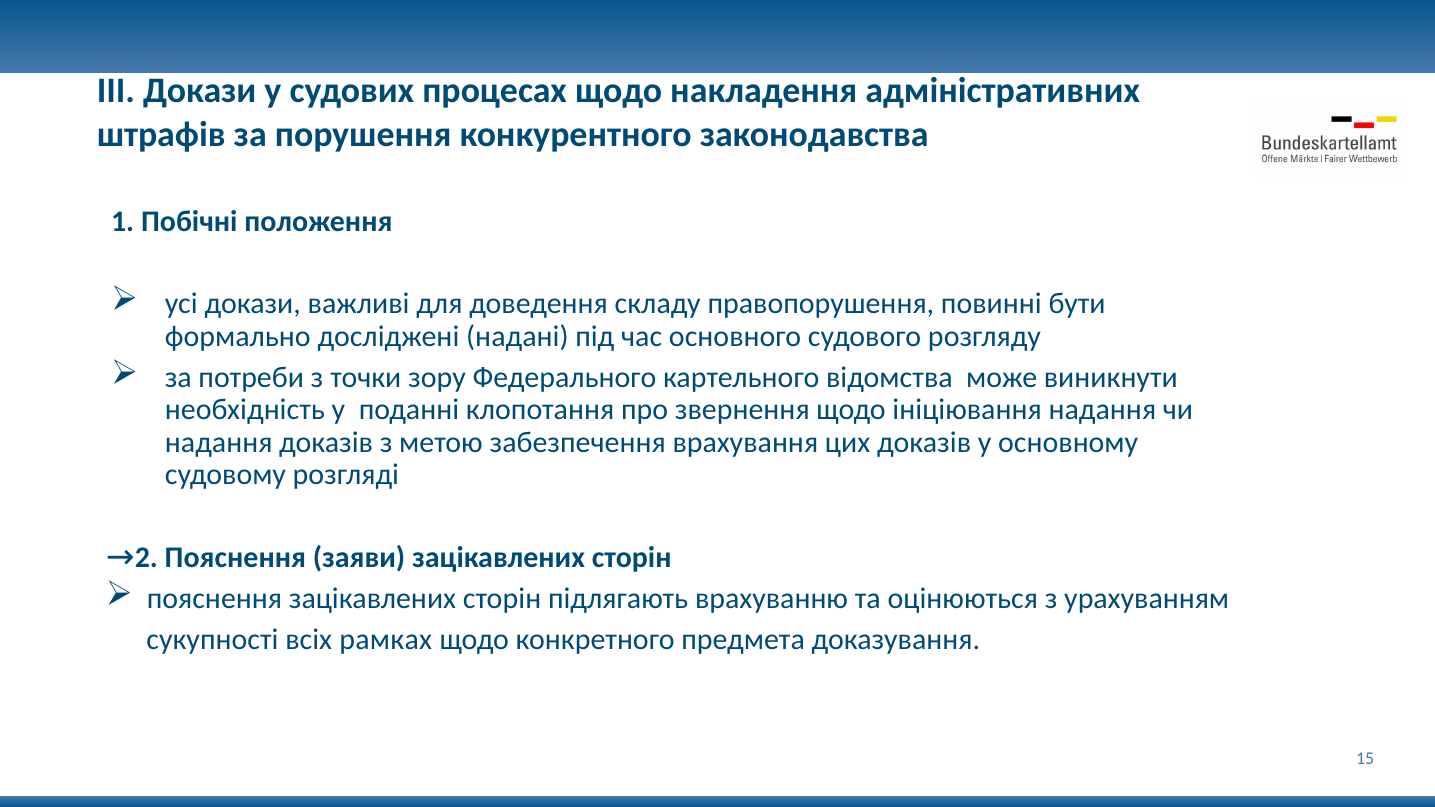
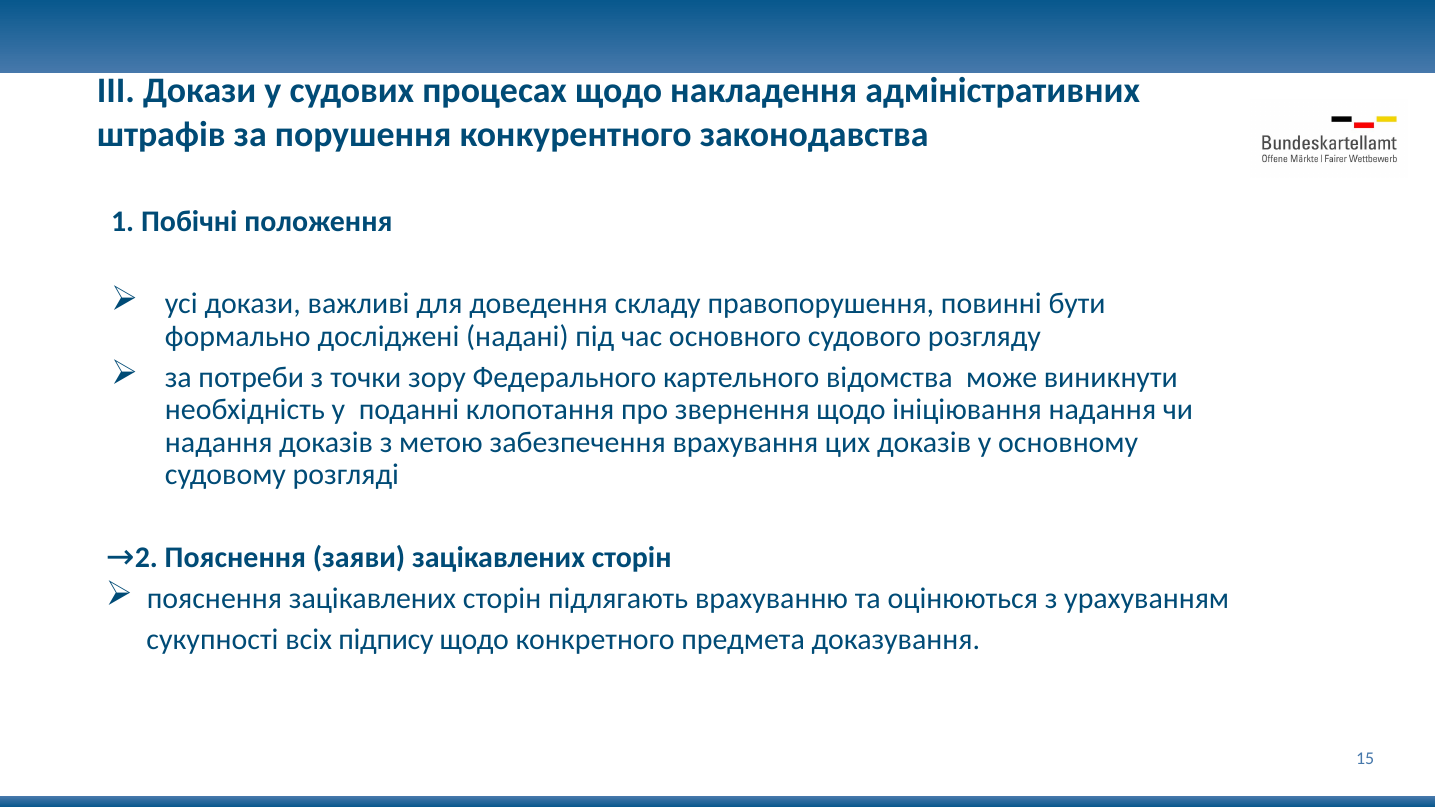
рамках: рамках -> підпису (386, 640)
